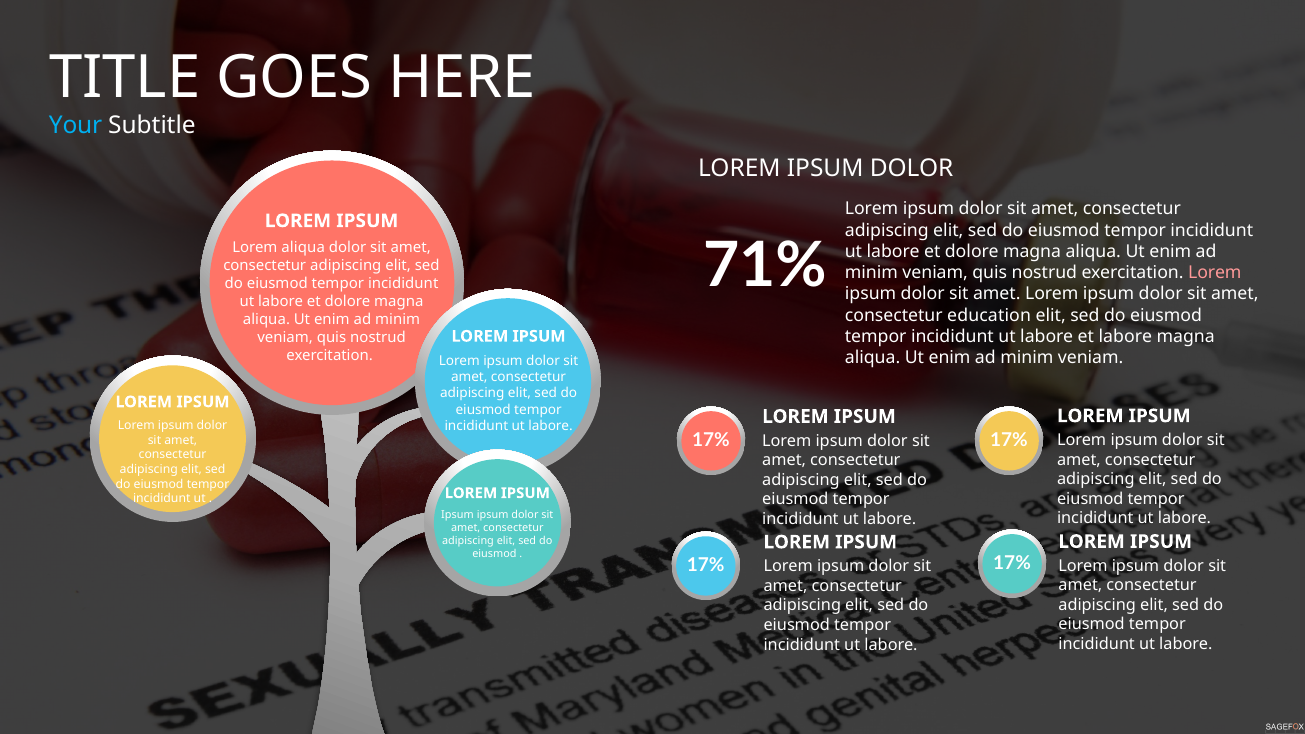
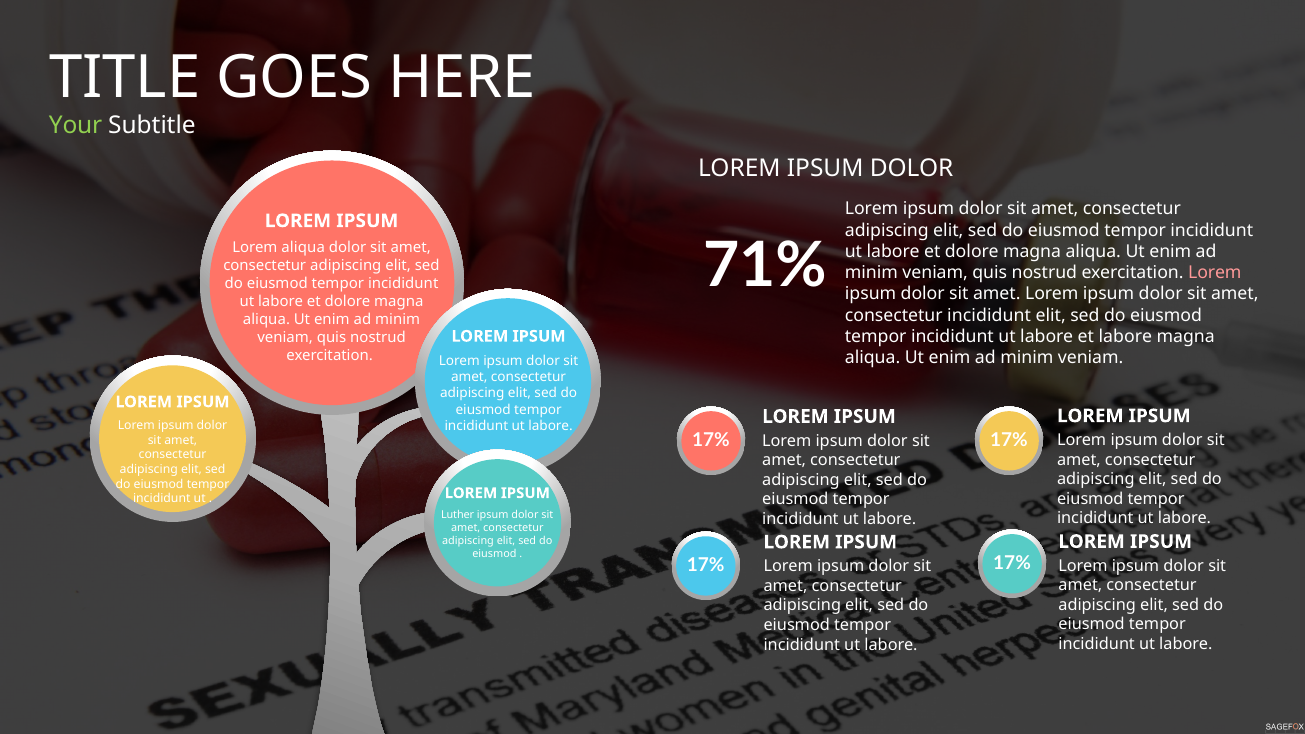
Your colour: light blue -> light green (76, 126)
consectetur education: education -> incididunt (989, 315)
Ipsum: Ipsum -> Luther (458, 515)
